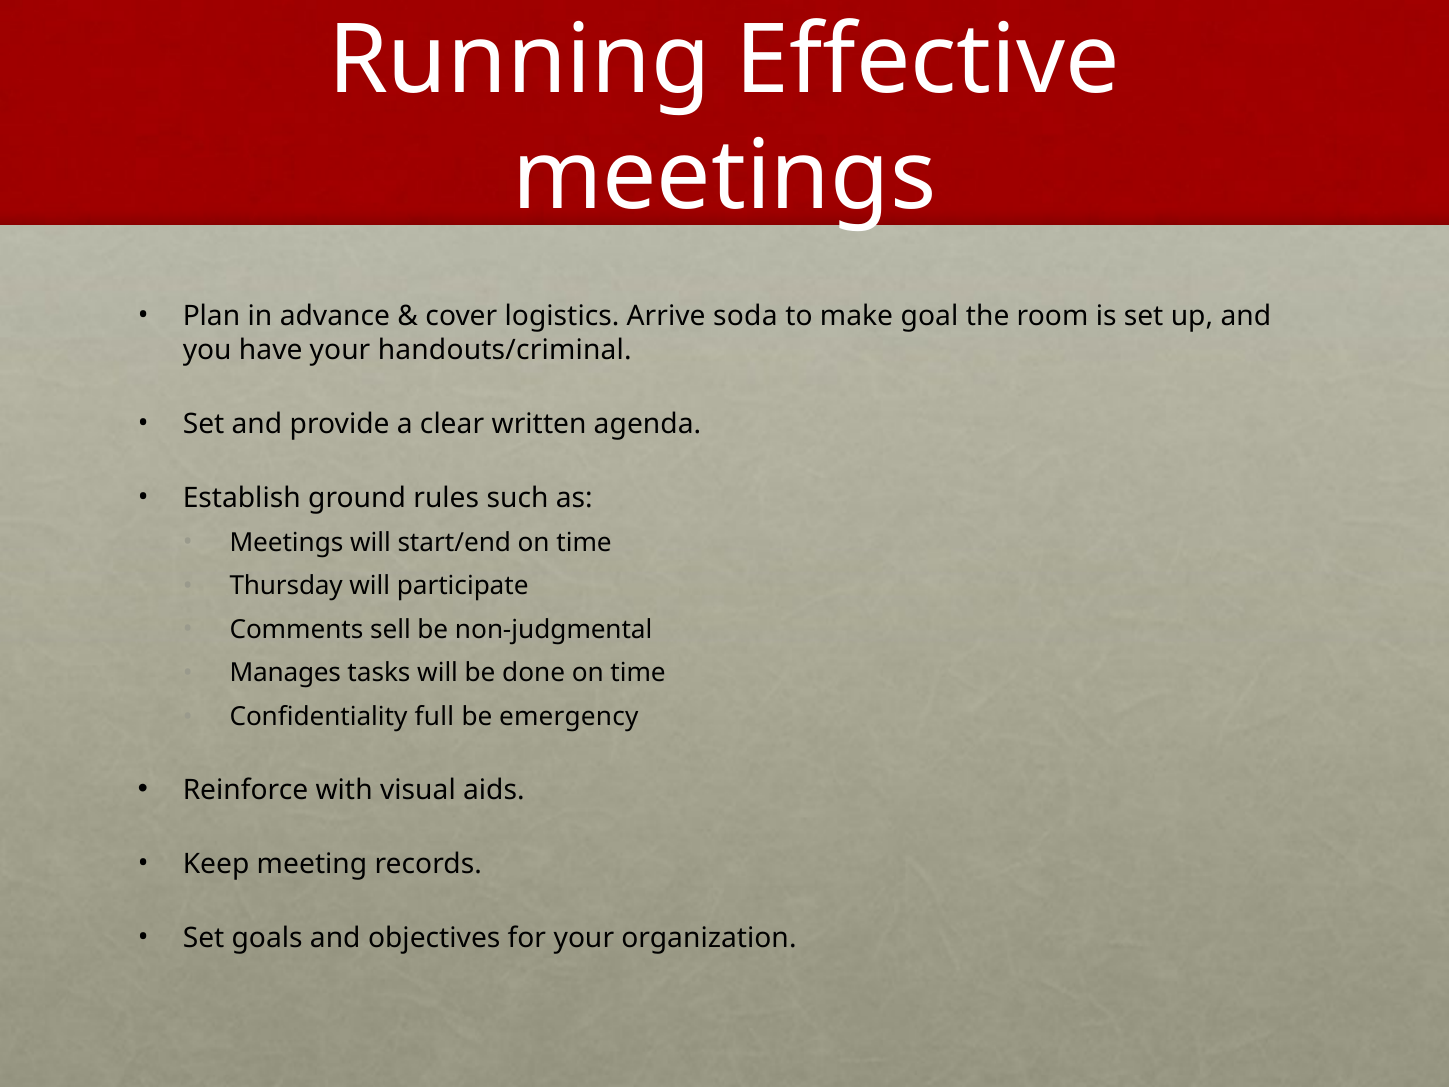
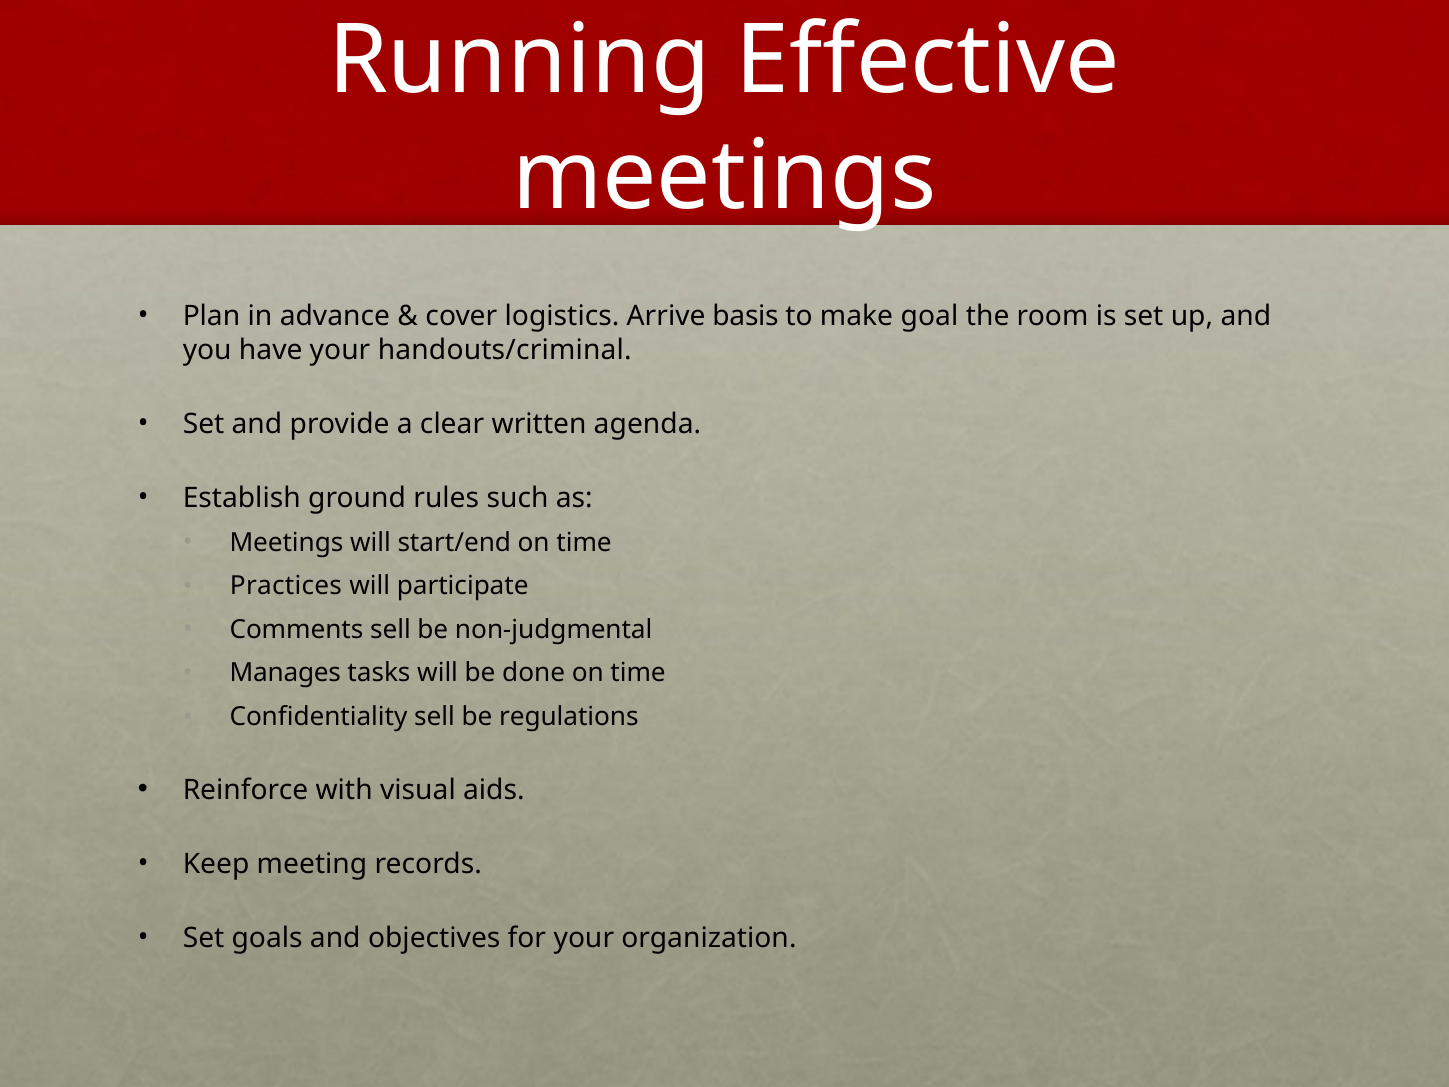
soda: soda -> basis (746, 316)
Thursday: Thursday -> Practices (286, 586)
Confidentiality full: full -> sell (434, 717)
emergency: emergency -> regulations (569, 717)
